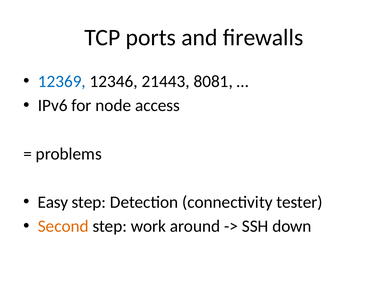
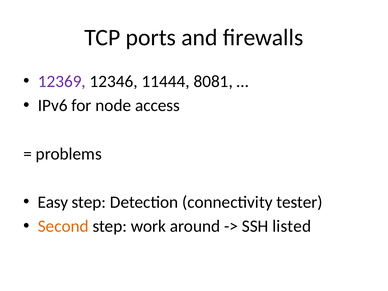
12369 colour: blue -> purple (62, 81)
21443: 21443 -> 11444 (166, 81)
down: down -> listed (292, 226)
